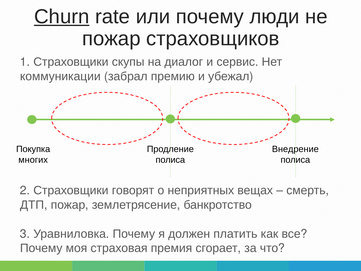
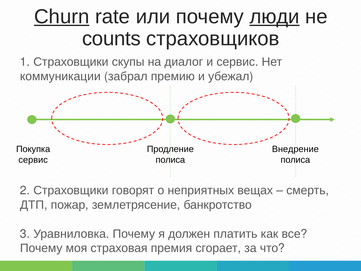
люди underline: none -> present (275, 17)
пожар: пожар -> counts (111, 39)
многих: многих -> сервис (33, 160)
